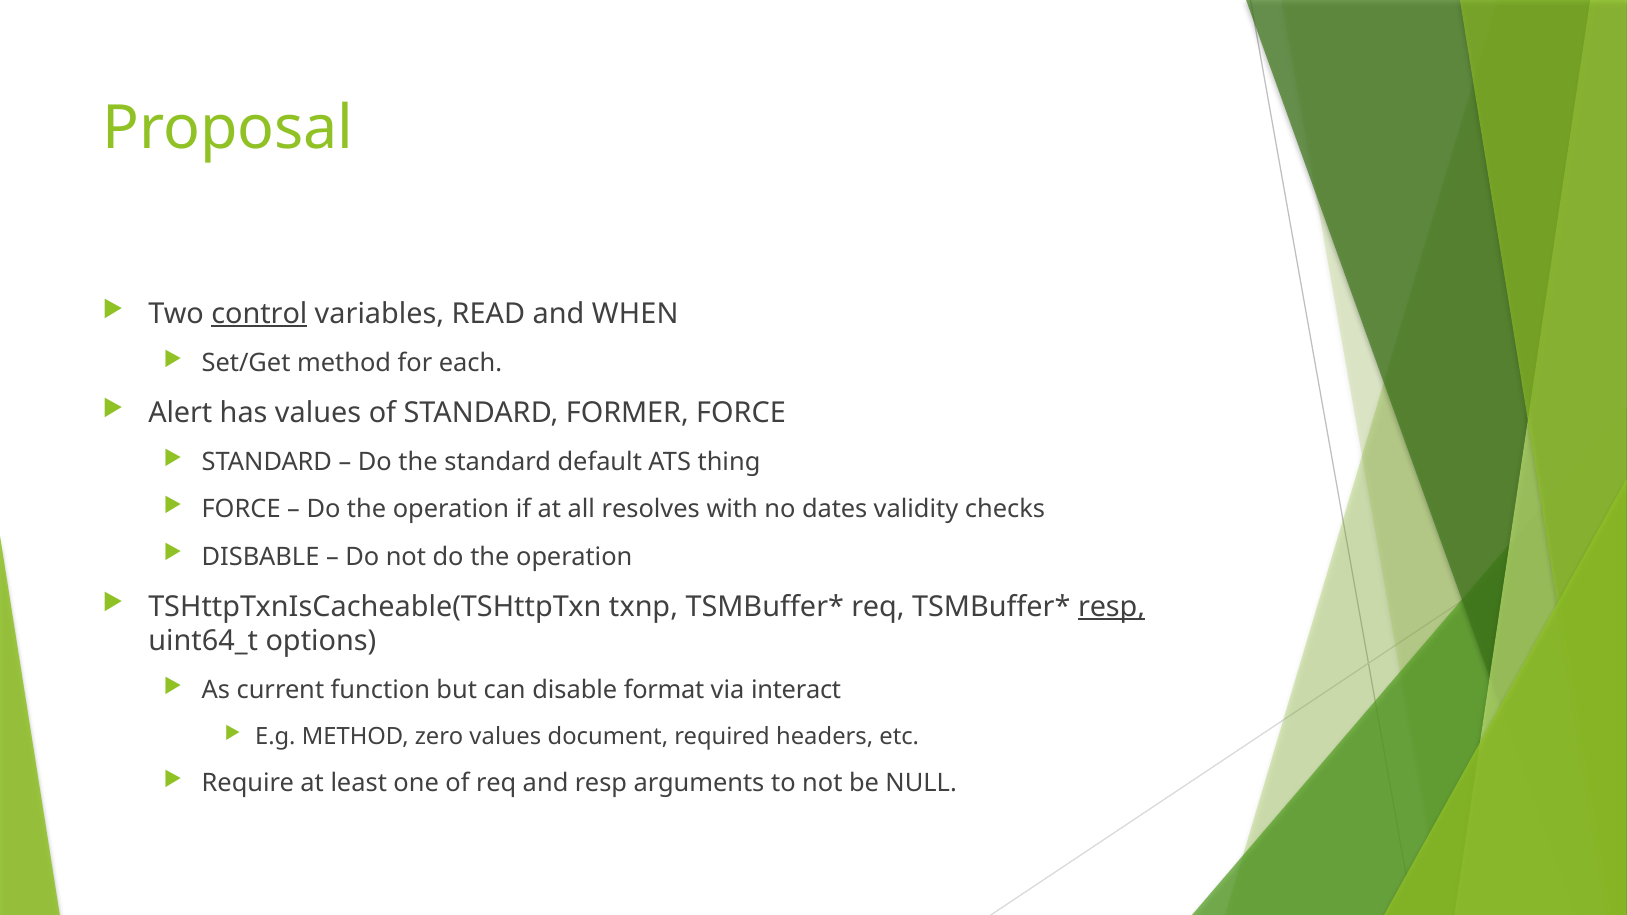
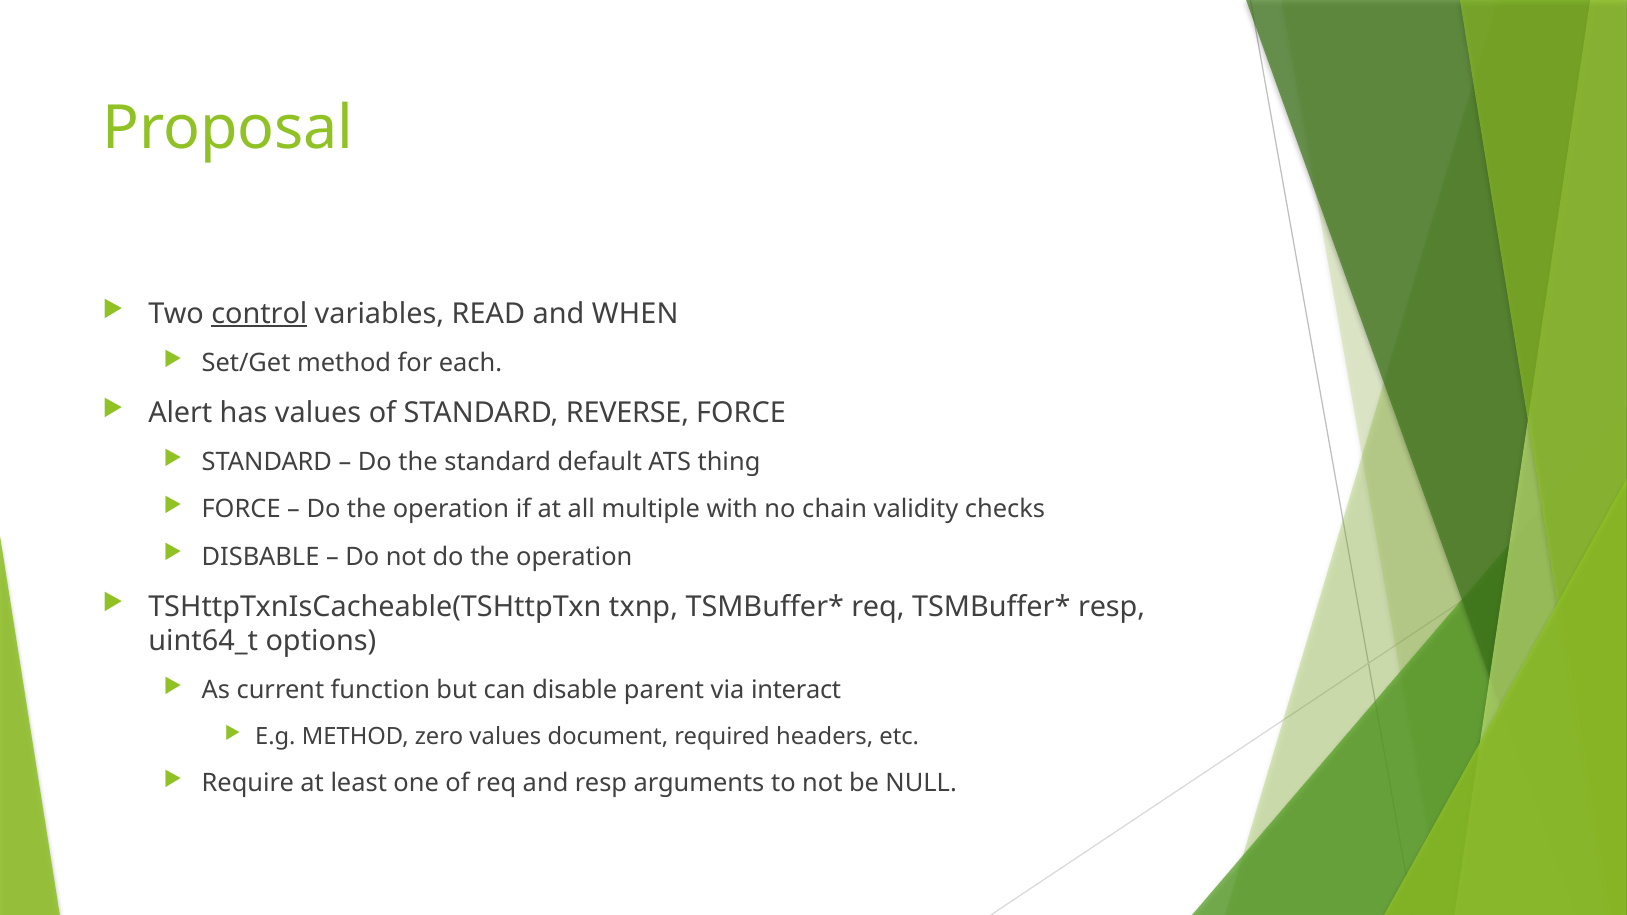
FORMER: FORMER -> REVERSE (627, 413)
resolves: resolves -> multiple (651, 509)
dates: dates -> chain (835, 509)
resp underline: present -> none (1111, 607)
format: format -> parent (664, 691)
